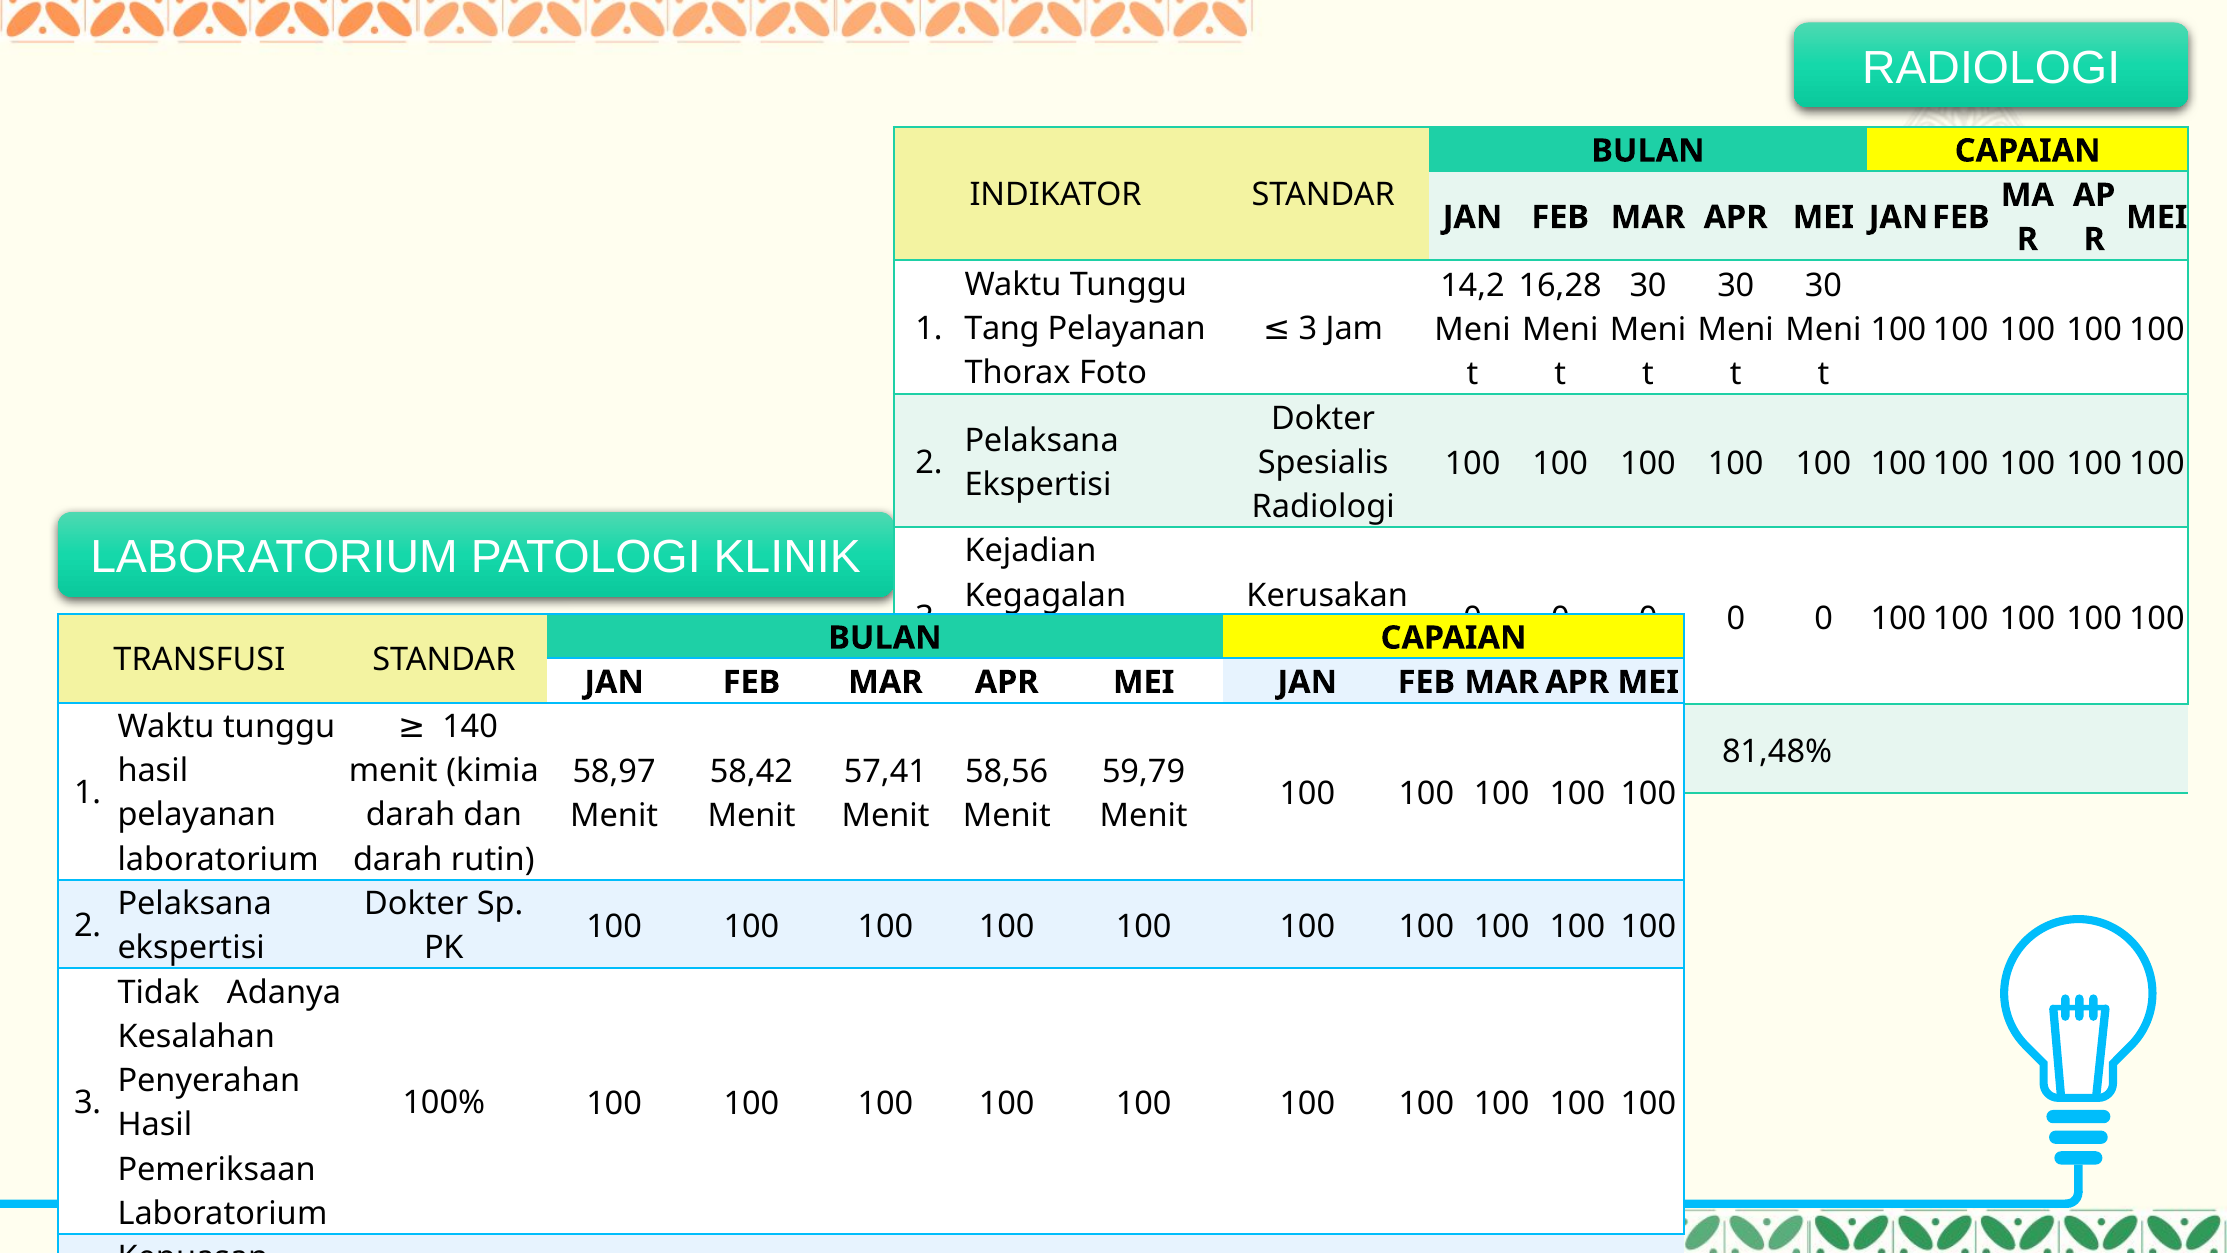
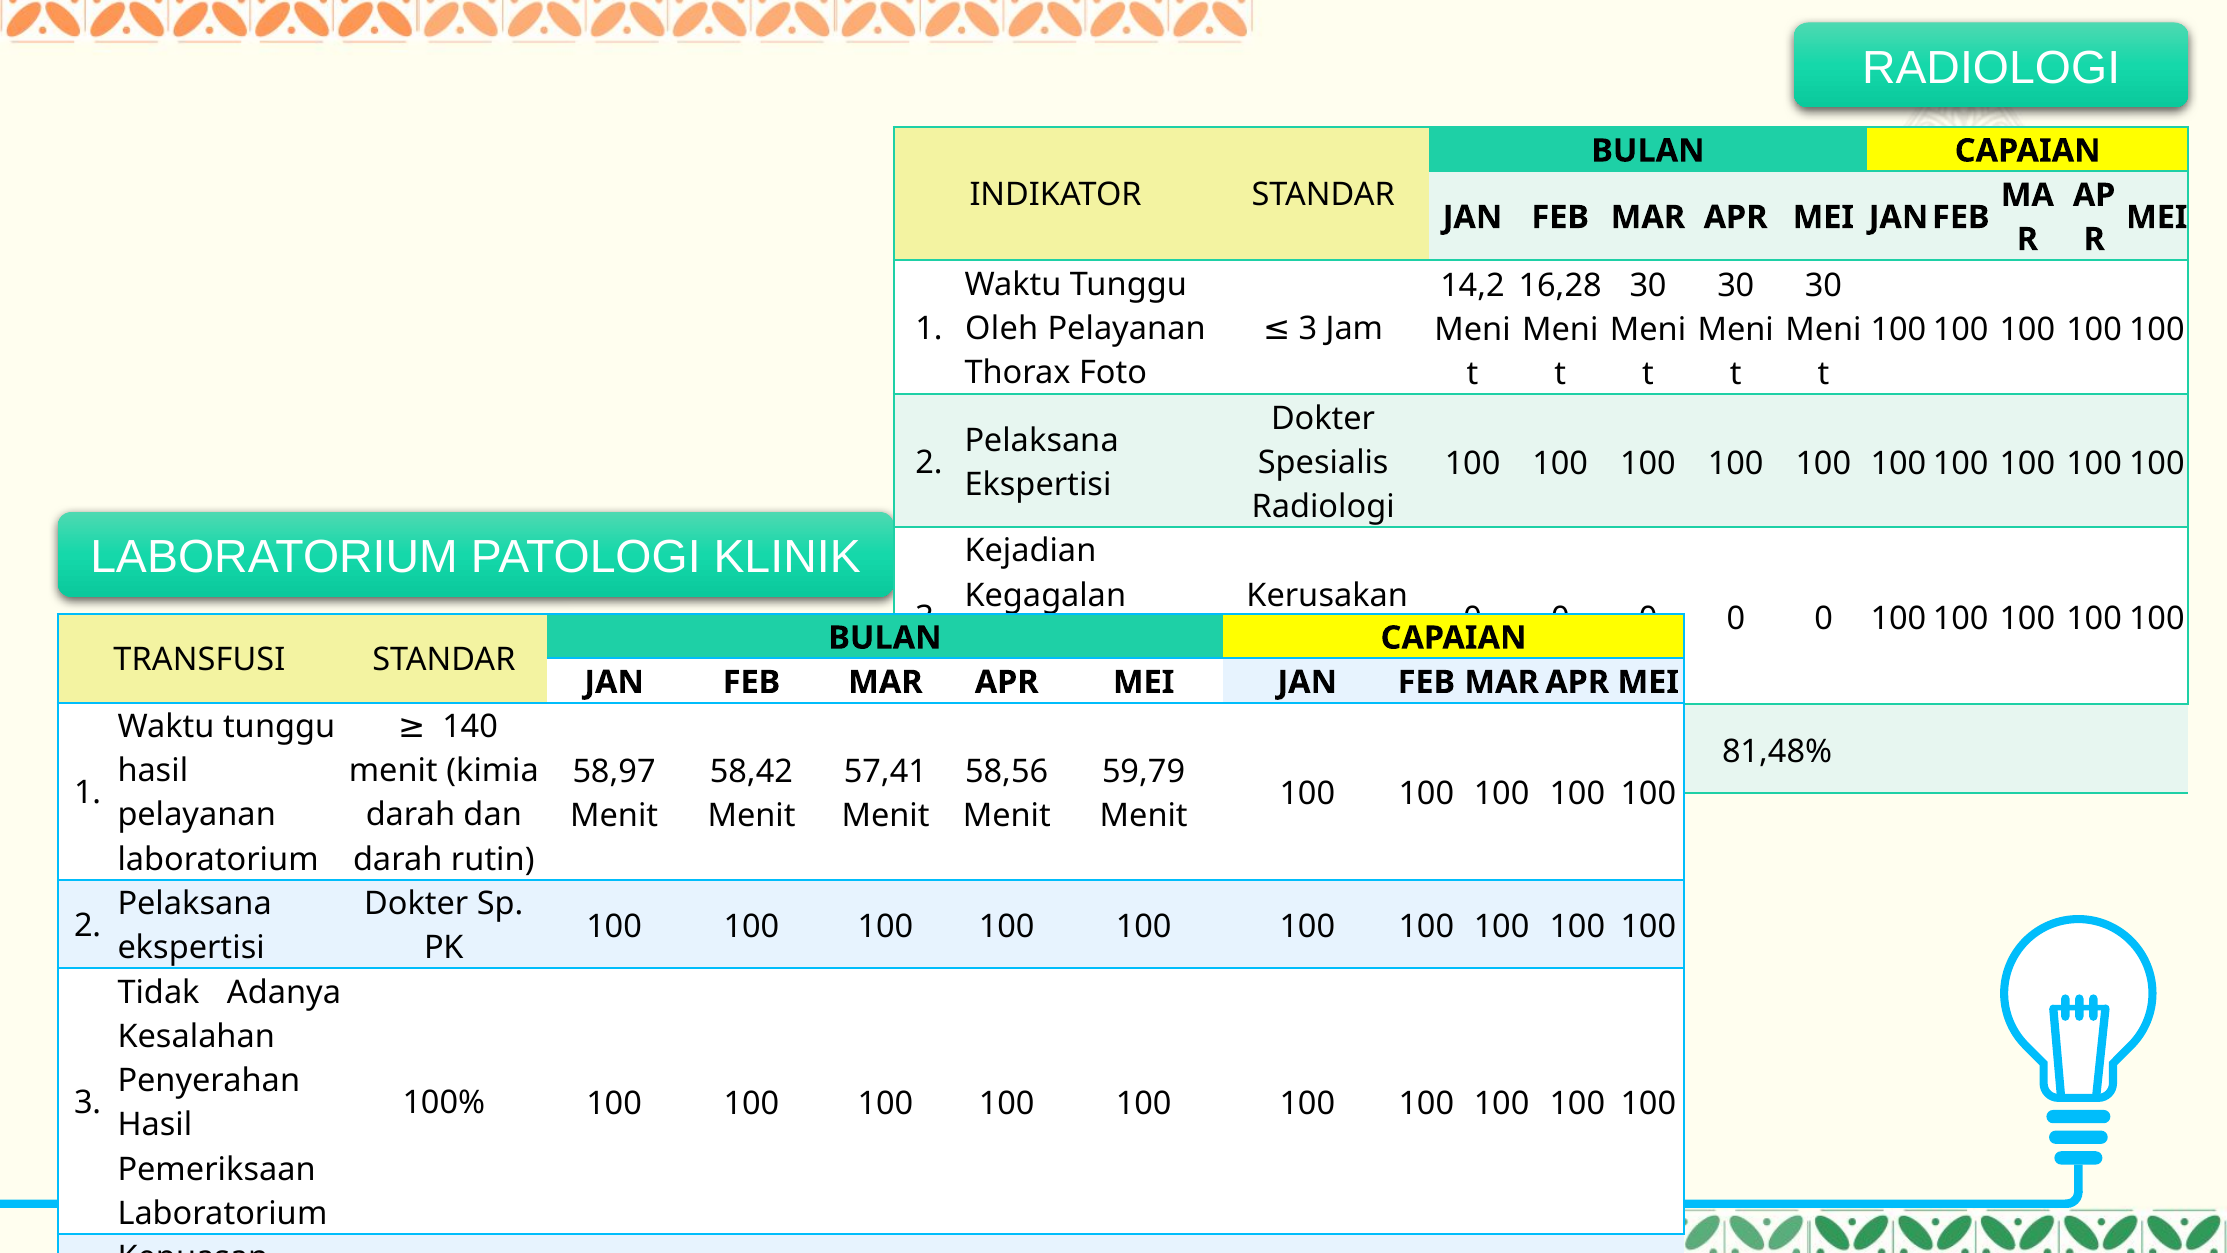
Tang: Tang -> Oleh (1002, 329)
